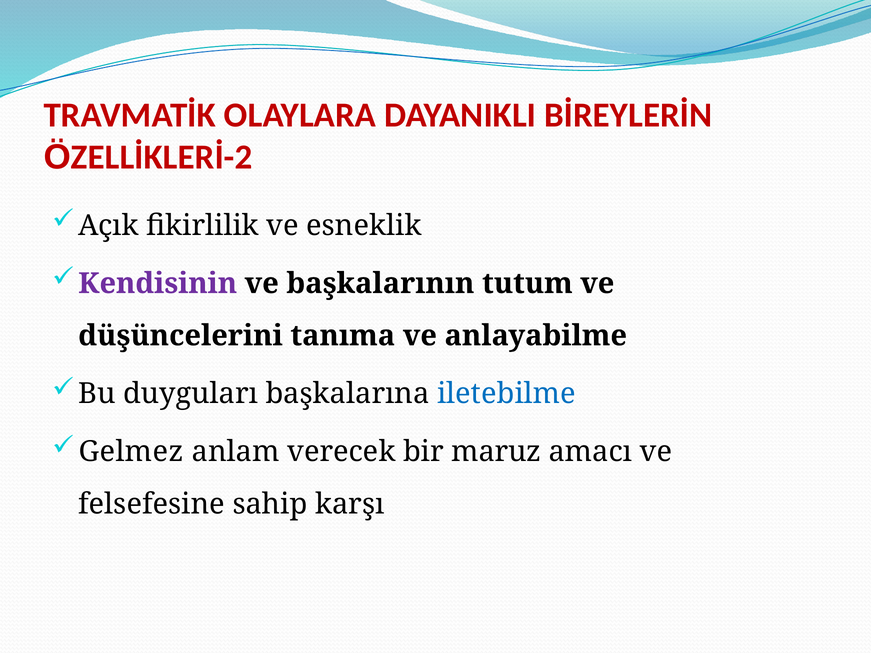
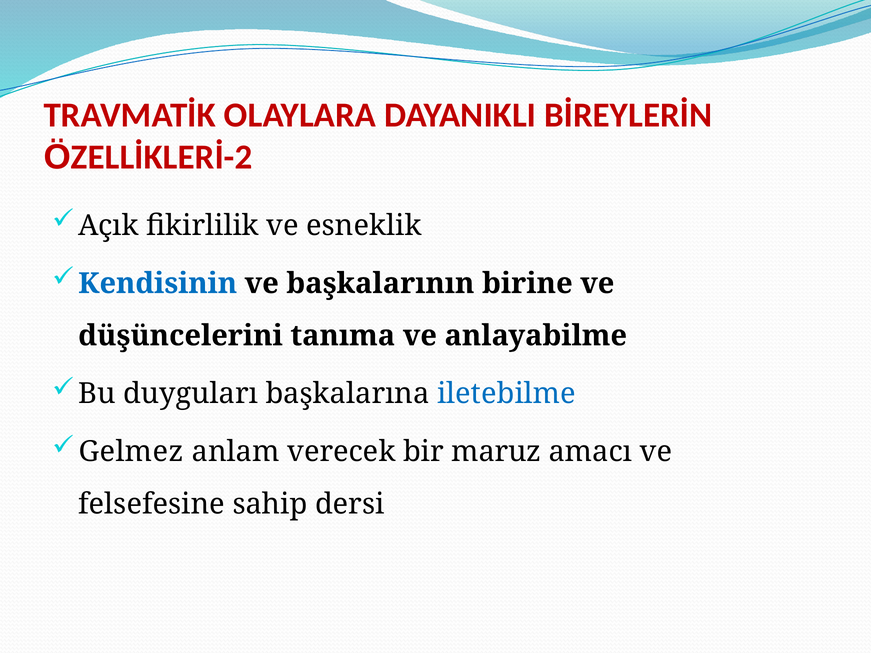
Kendisinin colour: purple -> blue (158, 284)
tutum: tutum -> birine (527, 284)
karşı: karşı -> dersi (350, 504)
